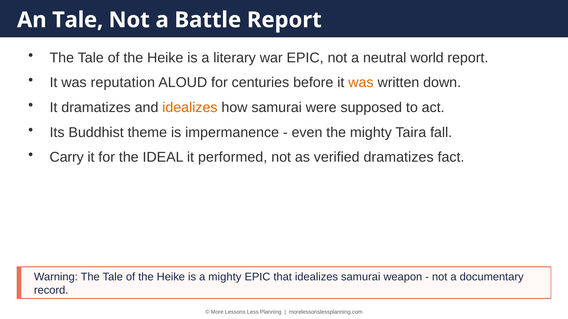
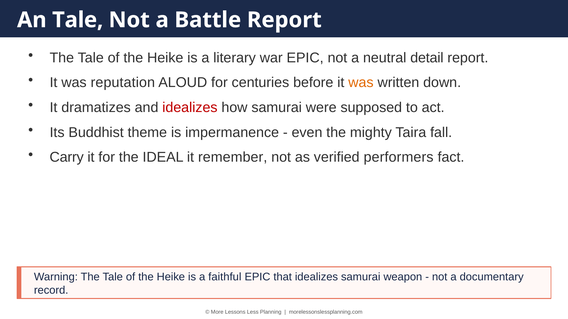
world: world -> detail (427, 58)
idealizes colour: orange -> red (190, 108)
performed: performed -> remember (233, 157)
verified dramatizes: dramatizes -> performers (399, 157)
a mighty: mighty -> faithful (225, 277)
